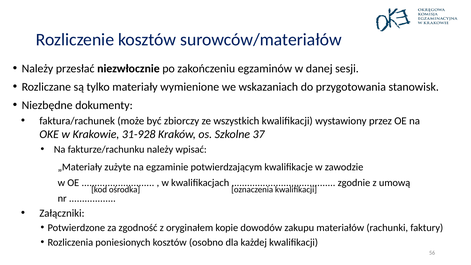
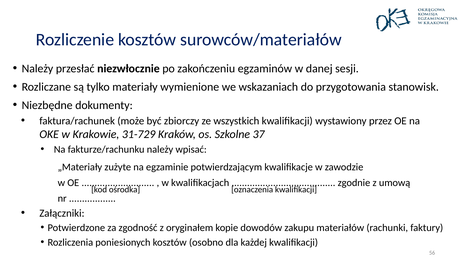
31-928: 31-928 -> 31-729 (139, 134)
